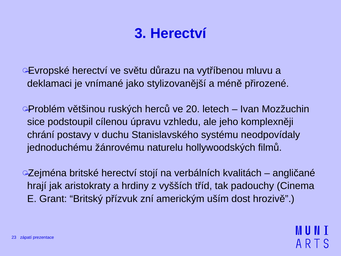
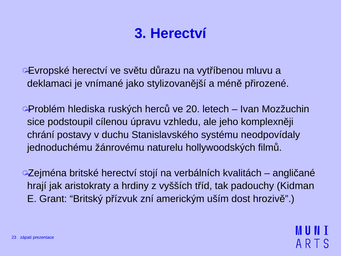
většinou: většinou -> hlediska (86, 109)
Cinema: Cinema -> Kidman (296, 186)
